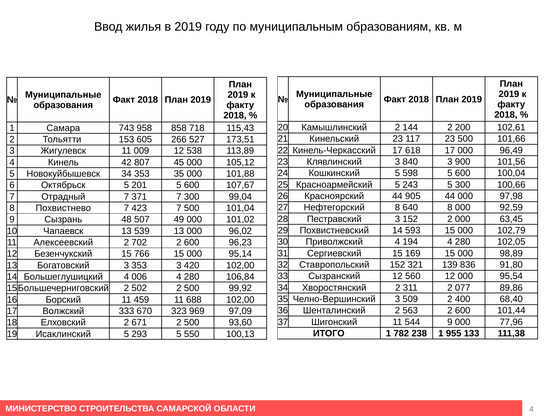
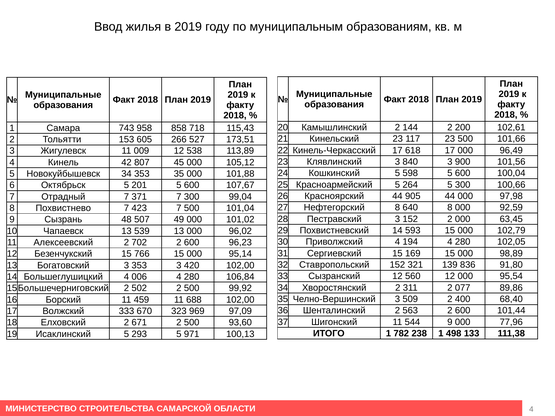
243: 243 -> 264 (410, 185)
955: 955 -> 498 (454, 334)
550: 550 -> 971 (192, 334)
